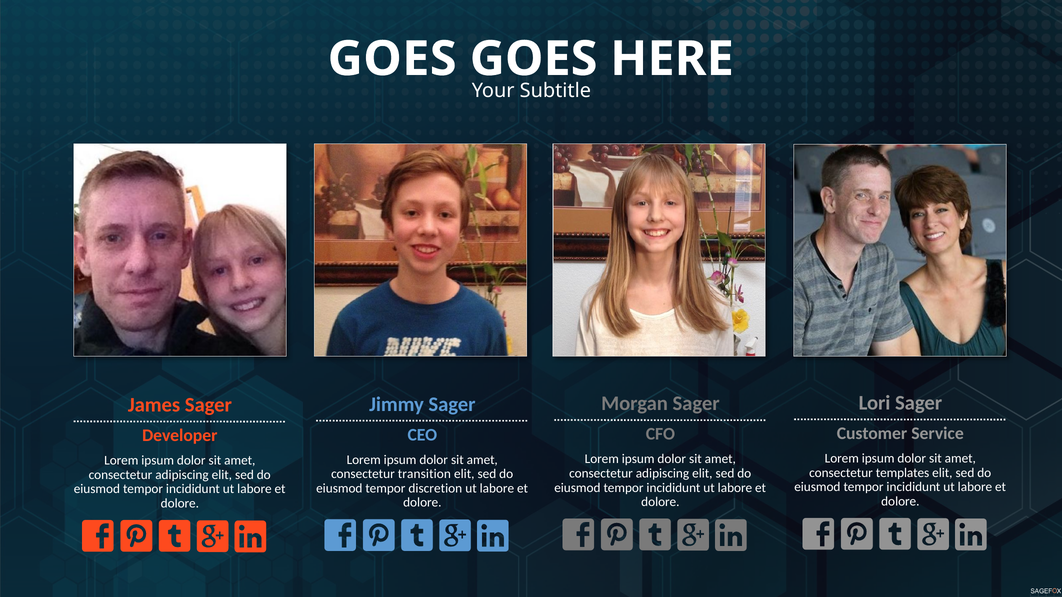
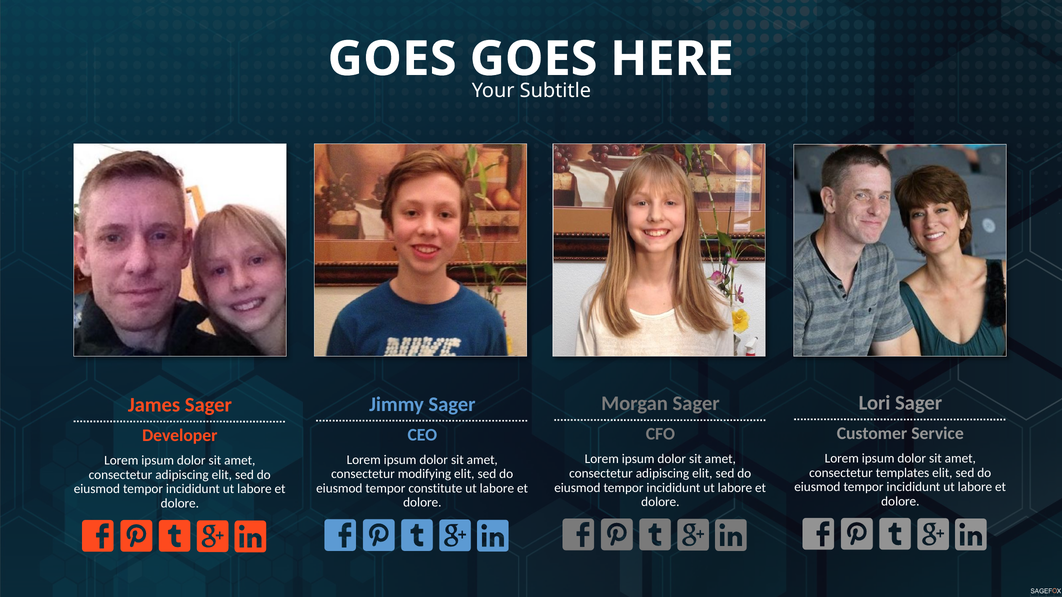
transition: transition -> modifying (424, 474)
discretion: discretion -> constitute (435, 489)
